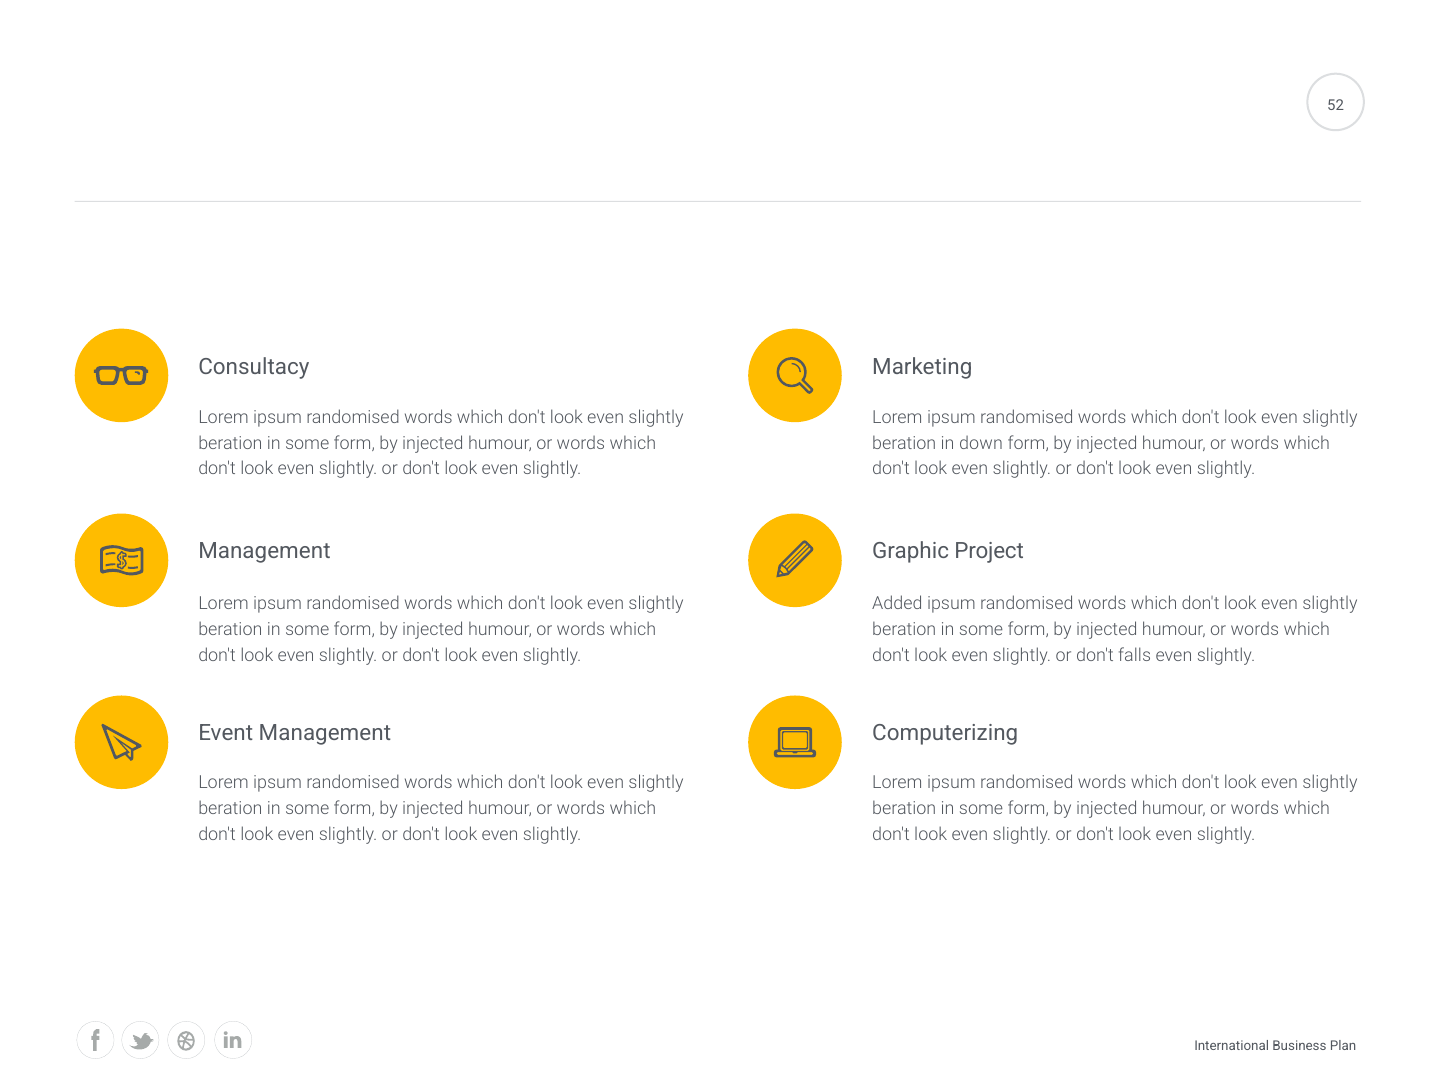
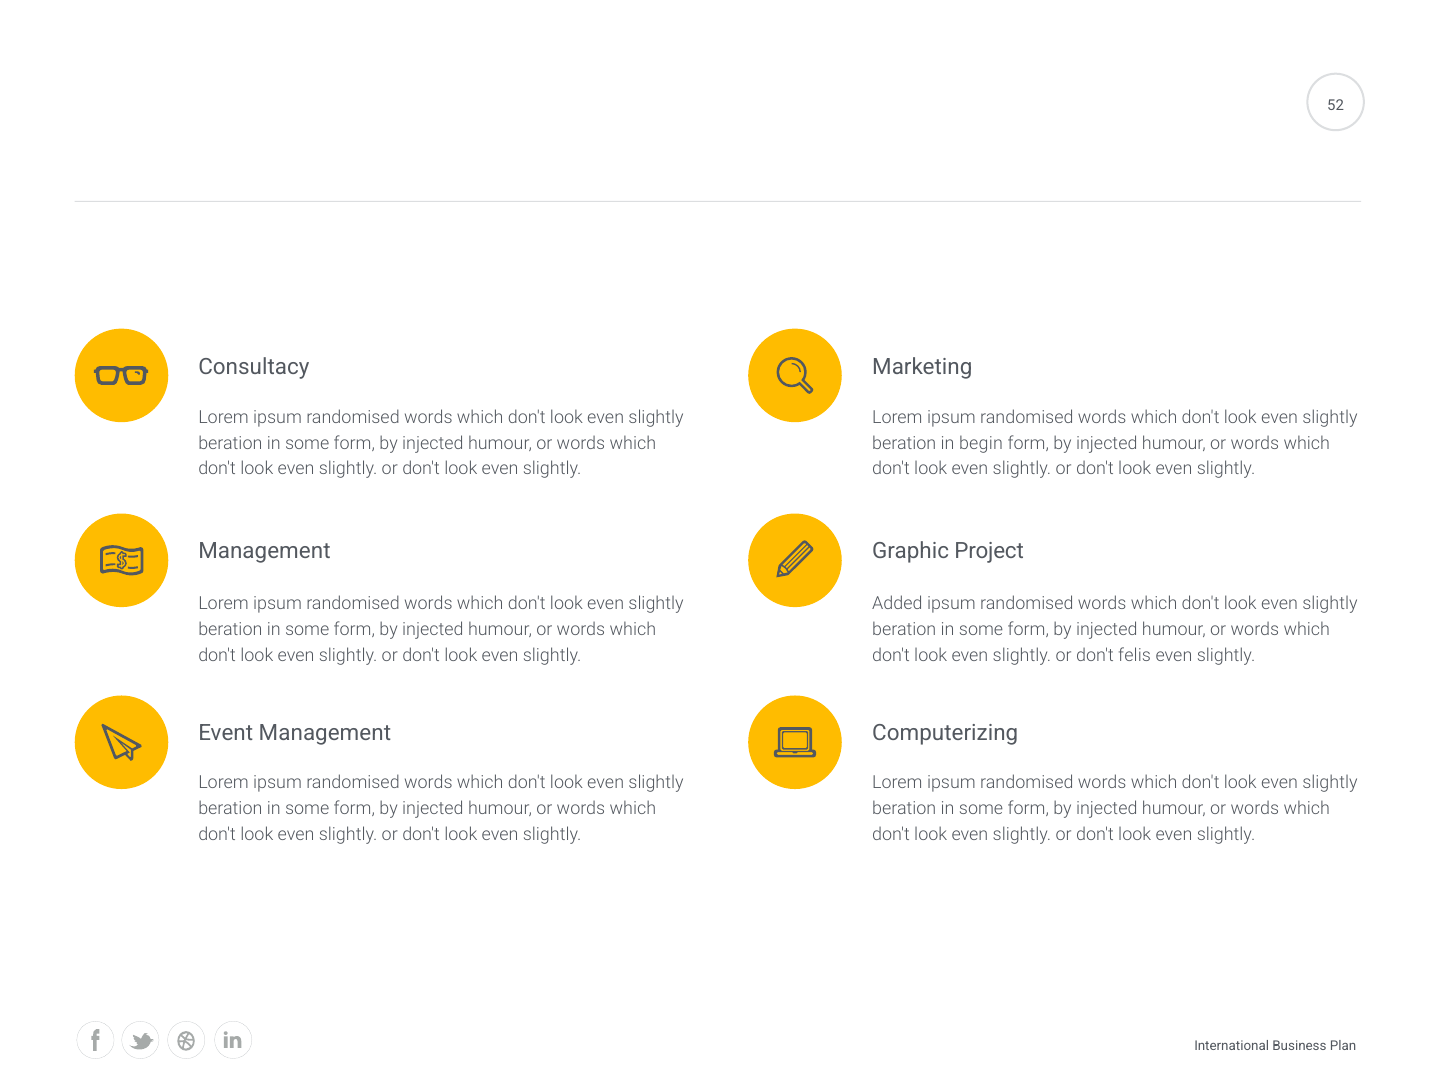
down: down -> begin (981, 443)
falls: falls -> felis (1135, 655)
